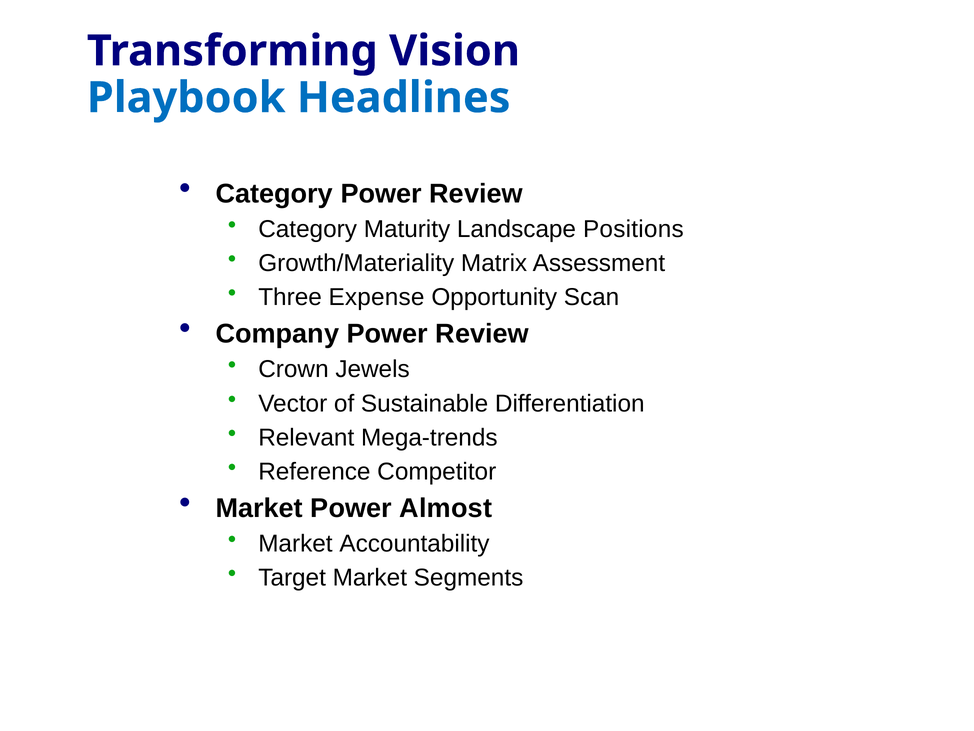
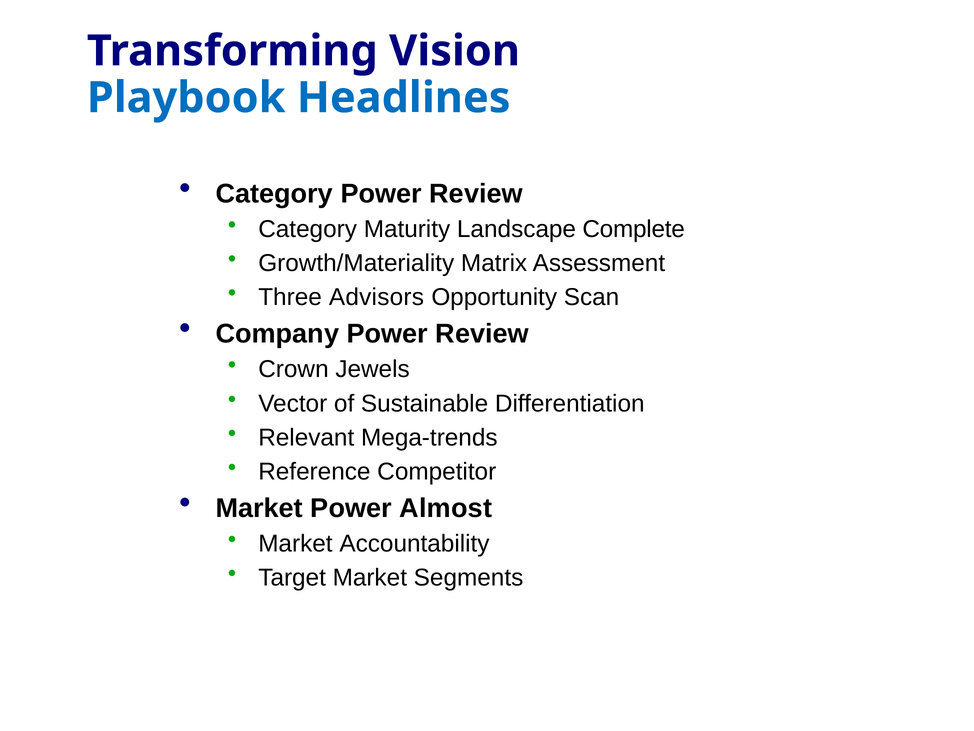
Positions: Positions -> Complete (634, 229)
Expense: Expense -> Advisors (376, 297)
